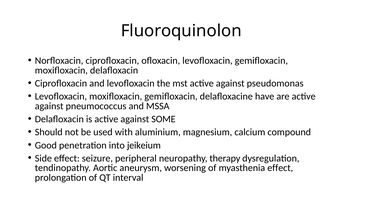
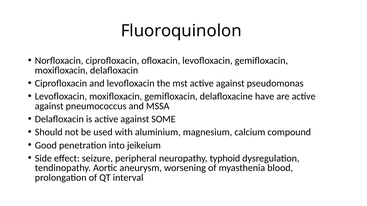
therapy: therapy -> typhoid (225, 159)
myasthenia effect: effect -> blood (280, 168)
